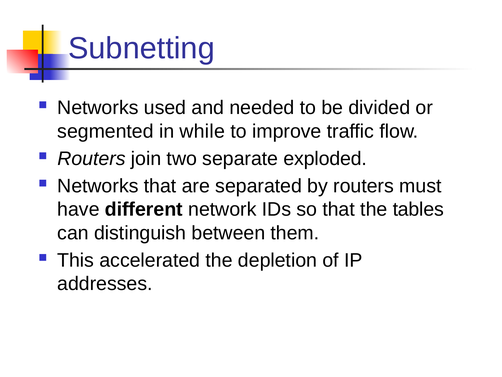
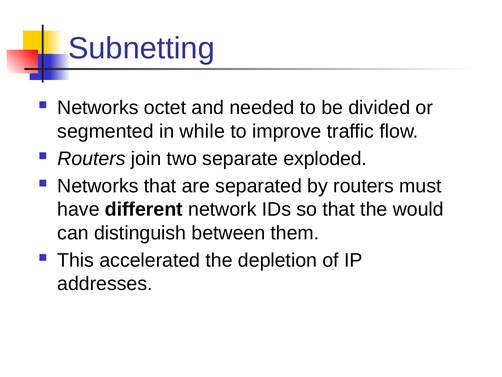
used: used -> octet (165, 108)
tables: tables -> would (418, 209)
